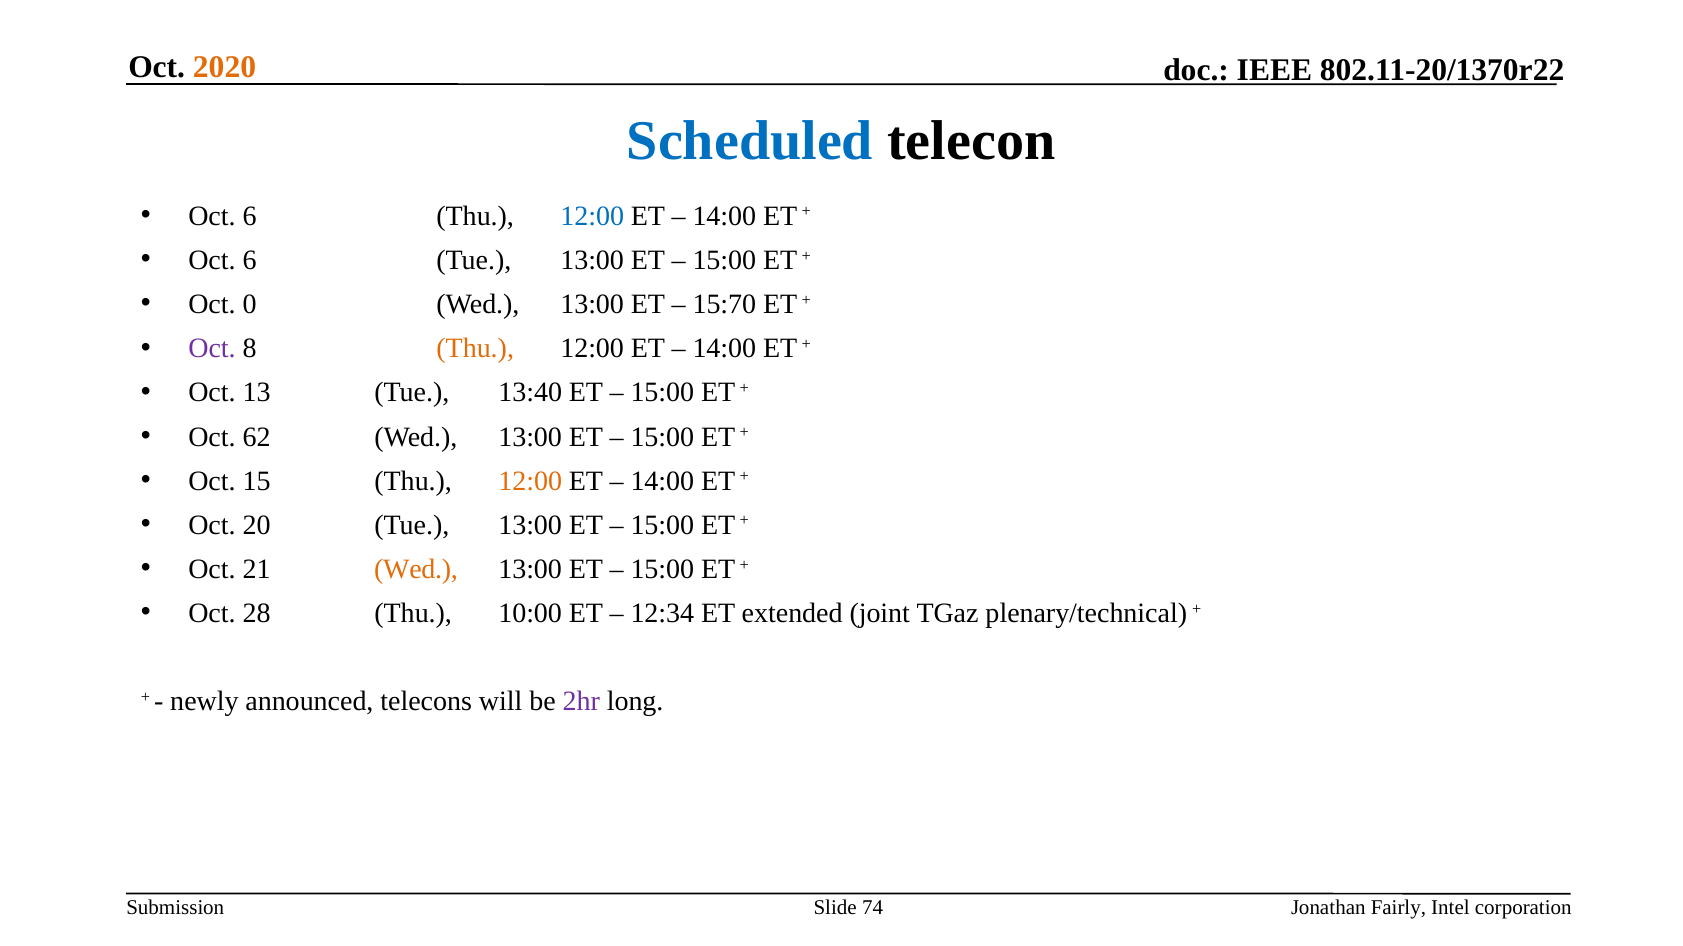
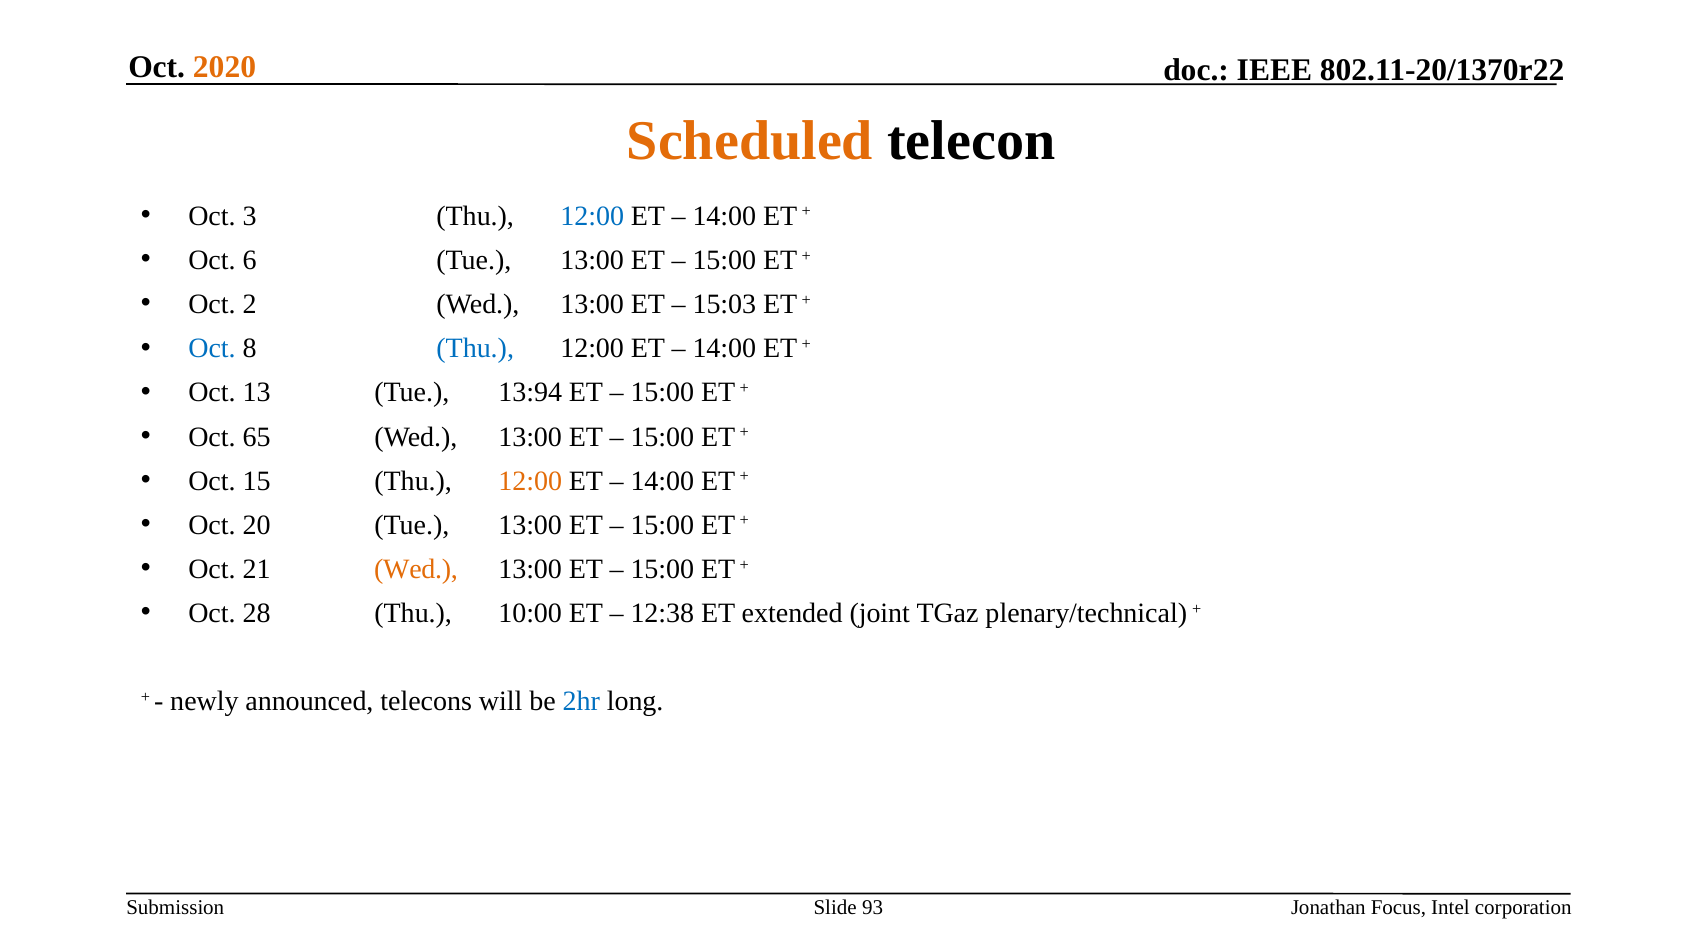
Scheduled colour: blue -> orange (750, 141)
6: 6 -> 3 (250, 216)
0: 0 -> 2 (250, 305)
15:70: 15:70 -> 15:03 (724, 305)
Oct colour: purple -> blue (212, 349)
Thu colour: orange -> blue (475, 349)
13:40: 13:40 -> 13:94 (530, 393)
62: 62 -> 65 (257, 437)
12:34: 12:34 -> 12:38 (662, 614)
2hr colour: purple -> blue (581, 702)
74: 74 -> 93 (873, 908)
Fairly: Fairly -> Focus (1398, 908)
